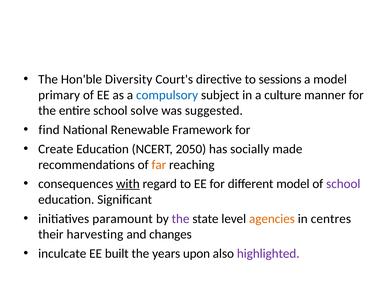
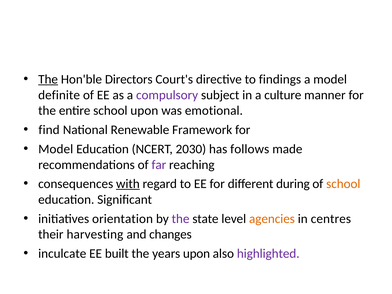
The underline: none -> present (48, 79)
Diversity: Diversity -> Directors (129, 79)
sessions: sessions -> findings (280, 79)
primary: primary -> definite (59, 95)
compulsory colour: blue -> purple (167, 95)
school solve: solve -> upon (144, 111)
suggested: suggested -> emotional (214, 111)
Create: Create -> Model (56, 149)
2050: 2050 -> 2030 (191, 149)
socially: socially -> follows (250, 149)
far colour: orange -> purple (159, 165)
different model: model -> during (293, 184)
school colour: purple -> orange (343, 184)
paramount: paramount -> orientation (123, 219)
